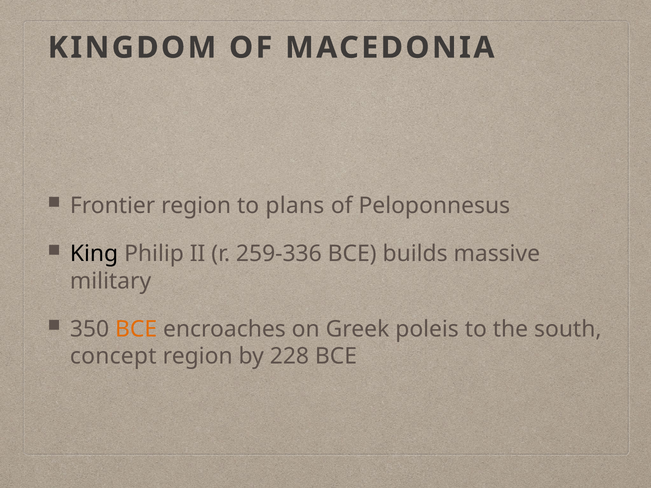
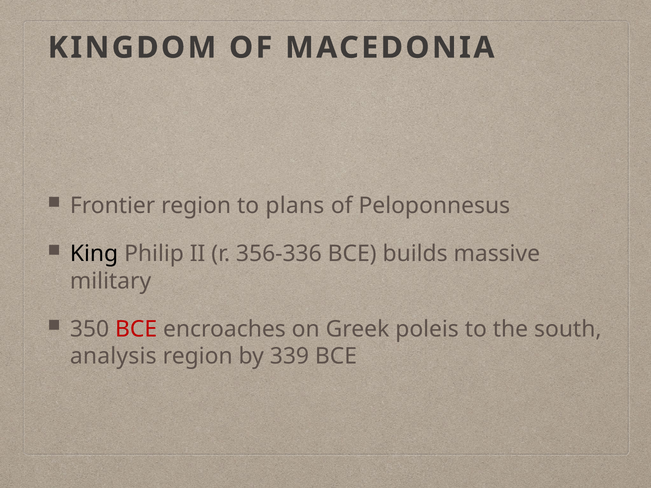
259-336: 259-336 -> 356-336 (279, 254)
BCE colour: orange -> red (136, 329)
concept: concept -> analysis (113, 357)
228: 228 -> 339 (289, 357)
